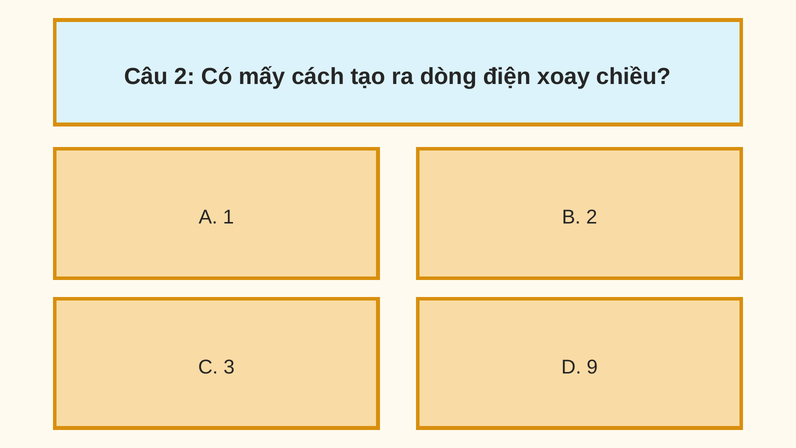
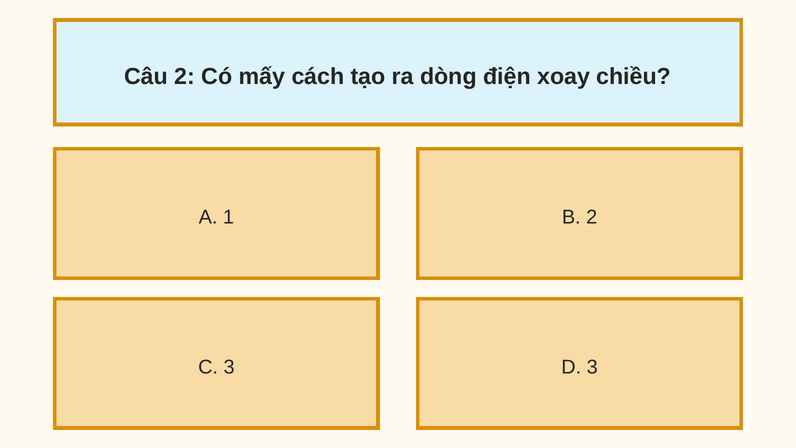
D 9: 9 -> 3 (592, 367)
